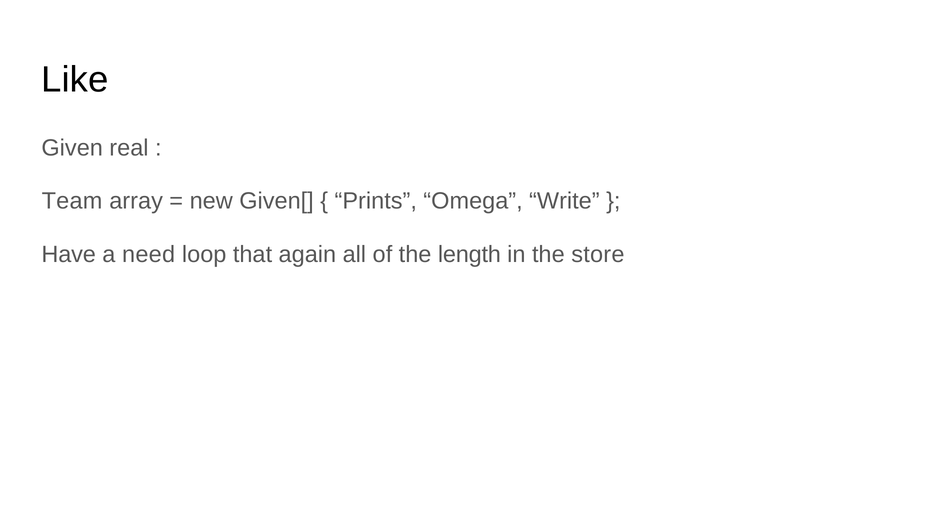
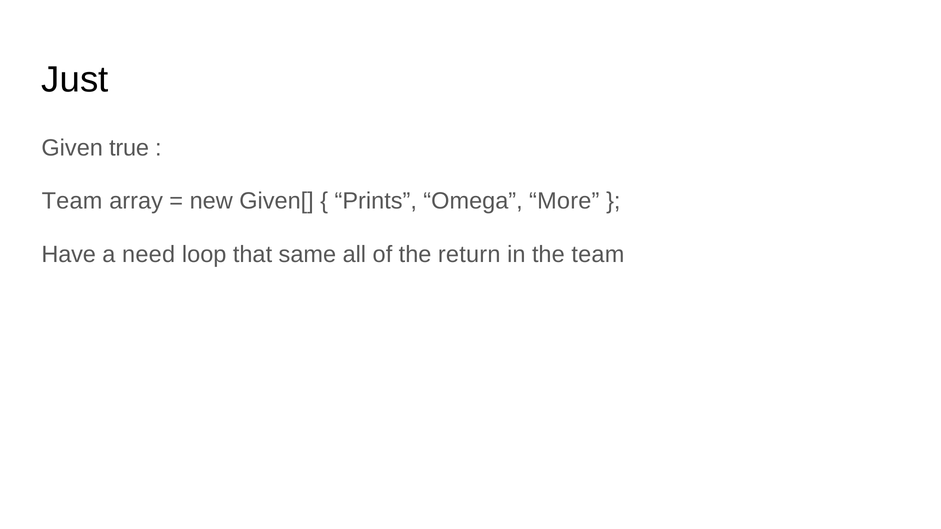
Like: Like -> Just (75, 80)
real: real -> true (129, 148)
Write: Write -> More (564, 201)
again: again -> same (307, 255)
length: length -> return (469, 255)
the store: store -> team (598, 255)
